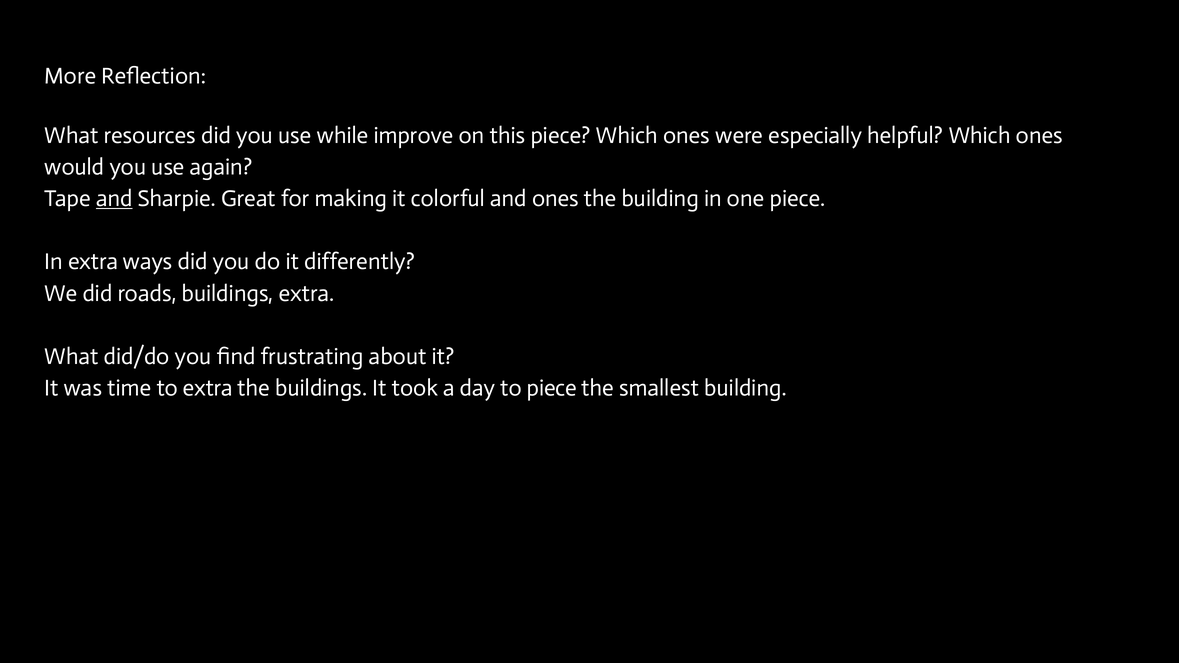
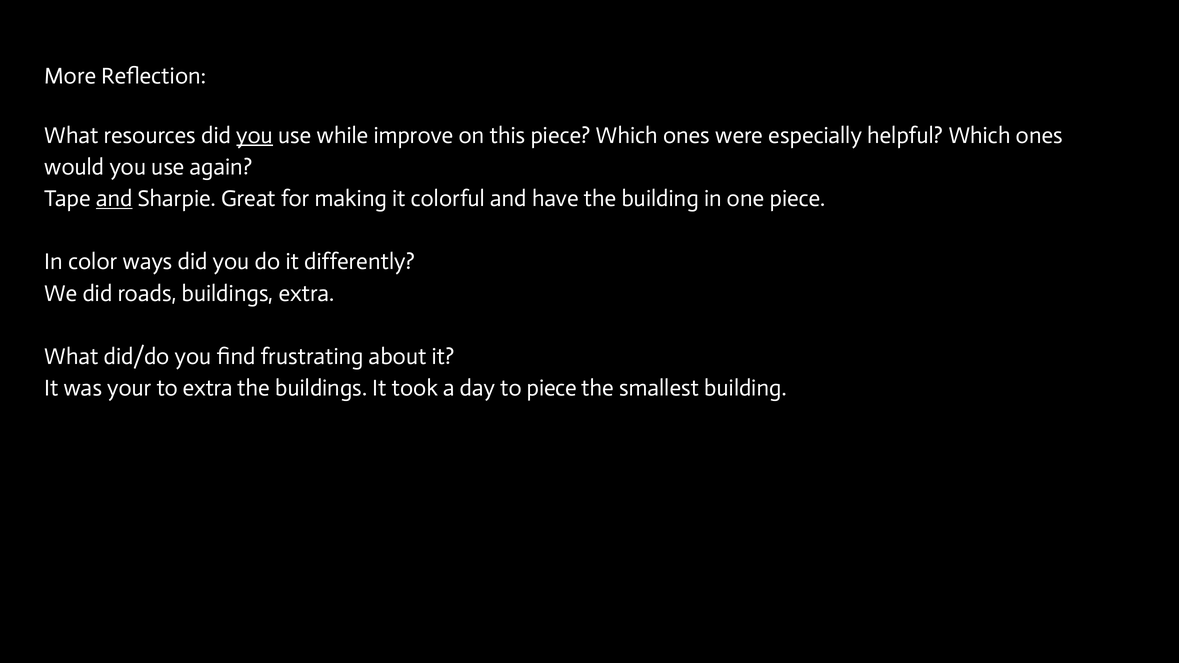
you underline: none -> present (255, 136)
and ones: ones -> have (555, 199)
In extra: extra -> color (93, 262)
time: time -> your (129, 388)
